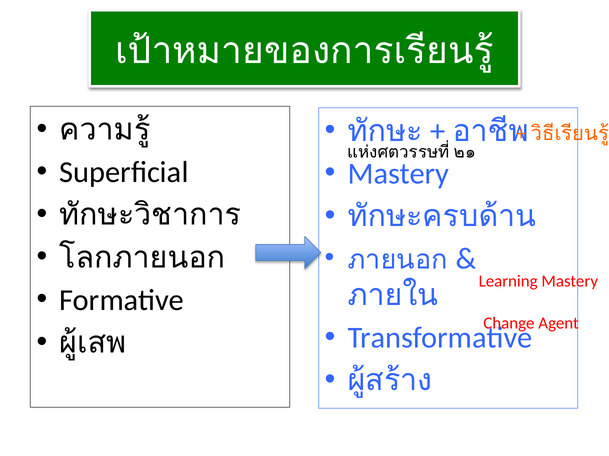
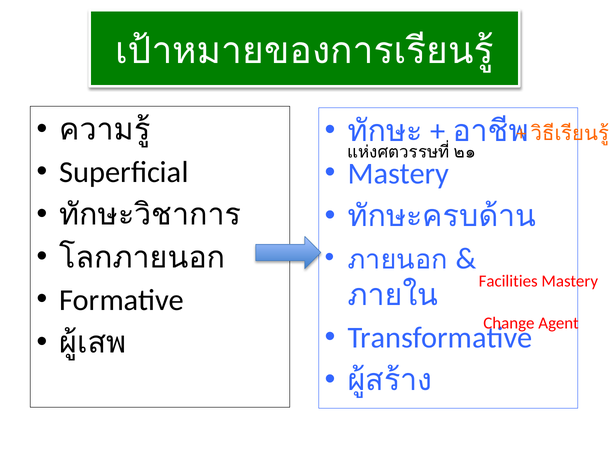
Learning: Learning -> Facilities (508, 281)
